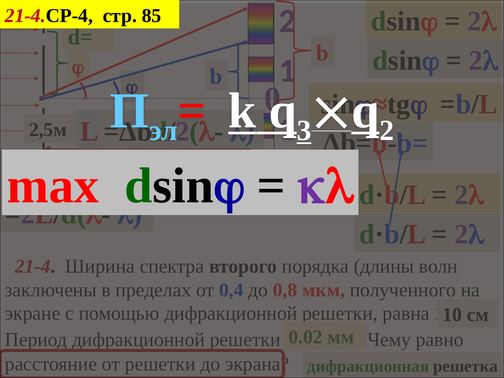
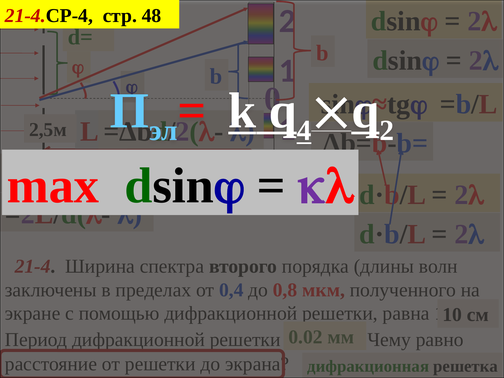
85: 85 -> 48 (152, 16)
3: 3 -> 4 (304, 130)
